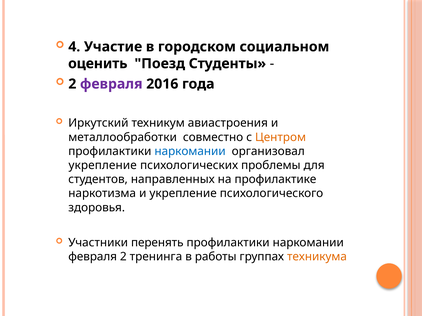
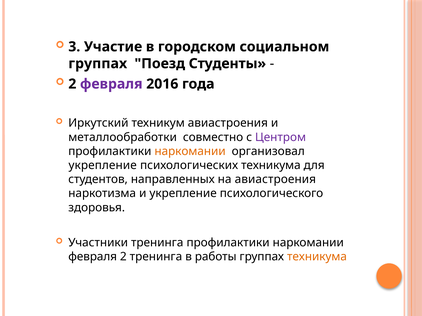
4: 4 -> 3 (74, 47)
оценить: оценить -> группах (98, 64)
Центром colour: orange -> purple (281, 137)
наркомании colour: blue -> orange (190, 152)
психологических проблемы: проблемы -> техникума (271, 166)
на профилактике: профилактике -> авиастроения (275, 180)
Участники перенять: перенять -> тренинга (157, 243)
